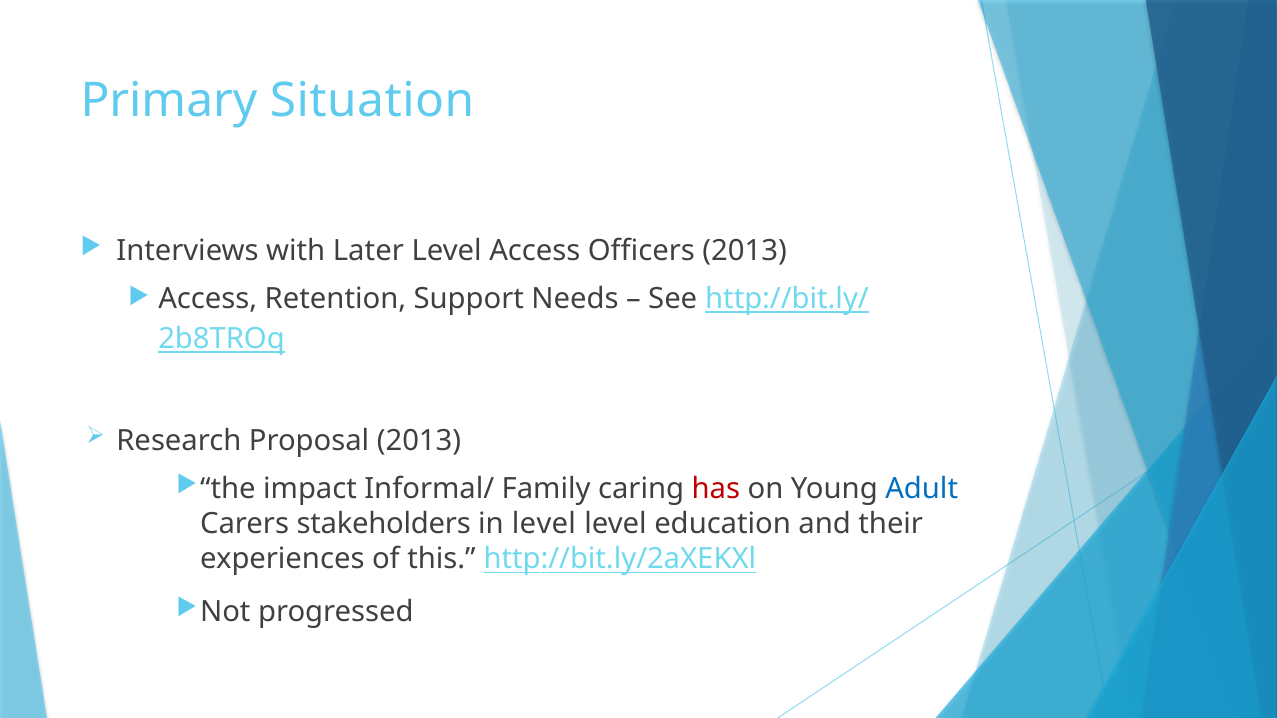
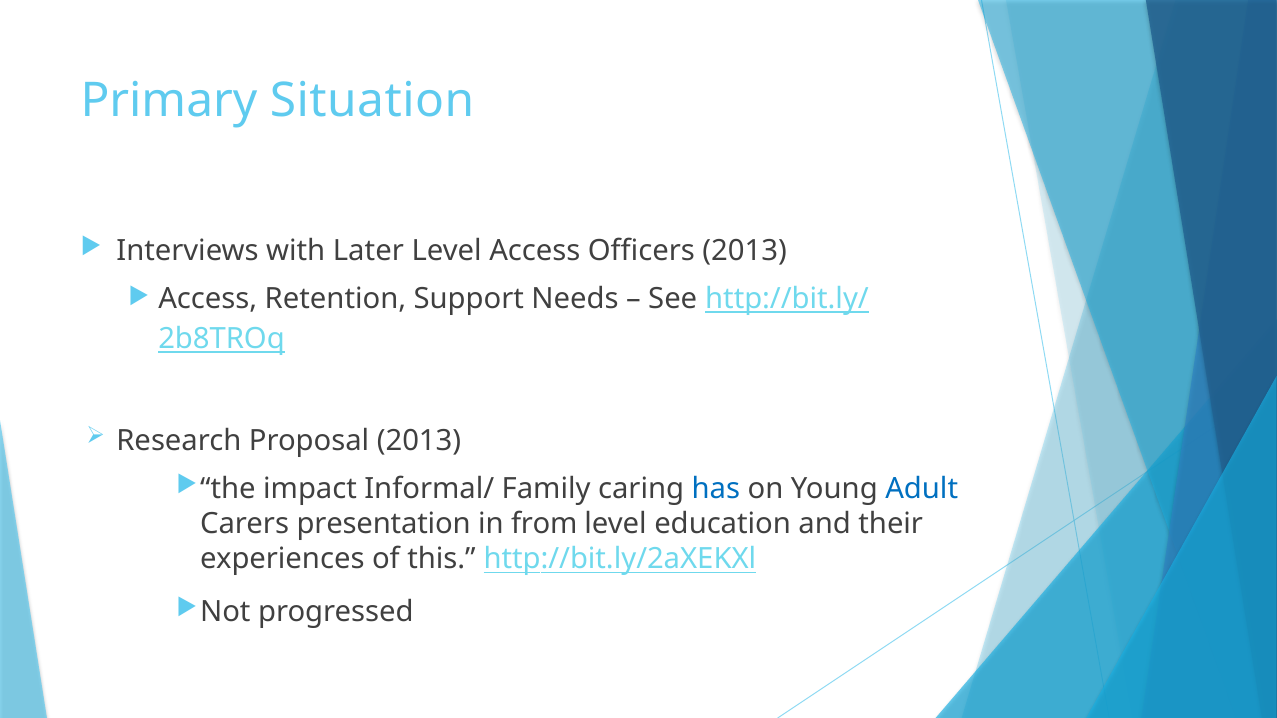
has colour: red -> blue (716, 489)
stakeholders: stakeholders -> presentation (384, 524)
in level: level -> from (544, 524)
